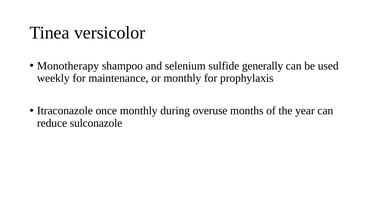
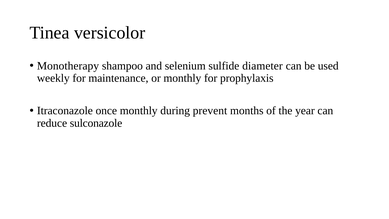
generally: generally -> diameter (262, 66)
overuse: overuse -> prevent (210, 111)
